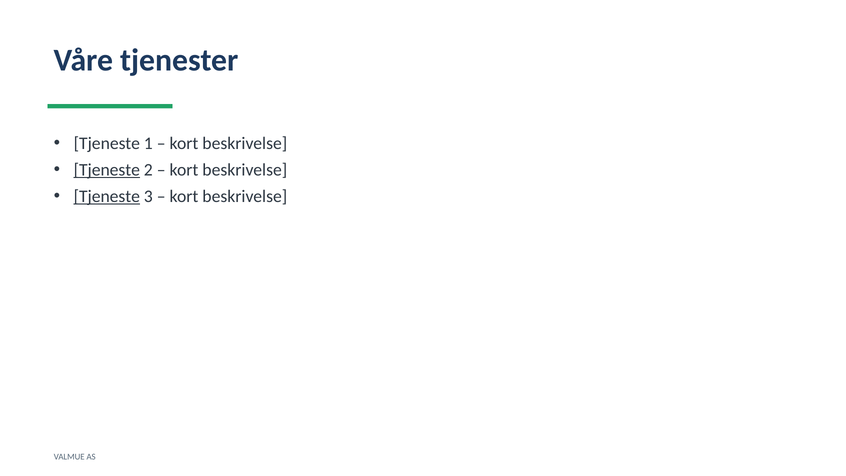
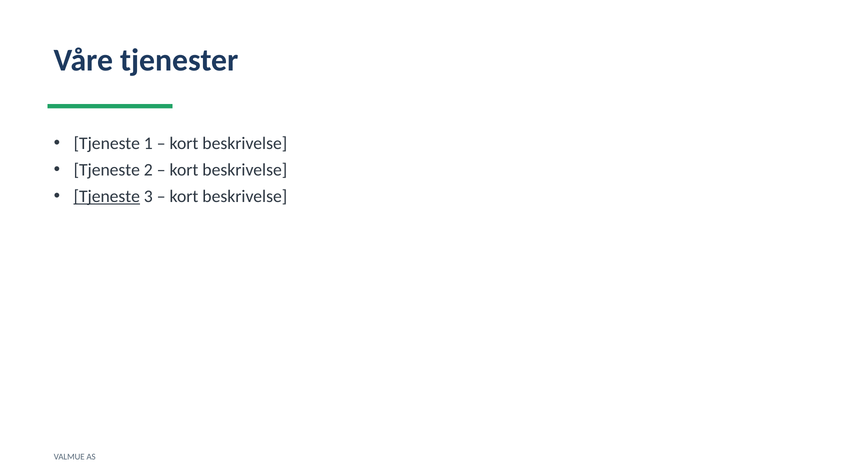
Tjeneste underline: present -> none (107, 170)
